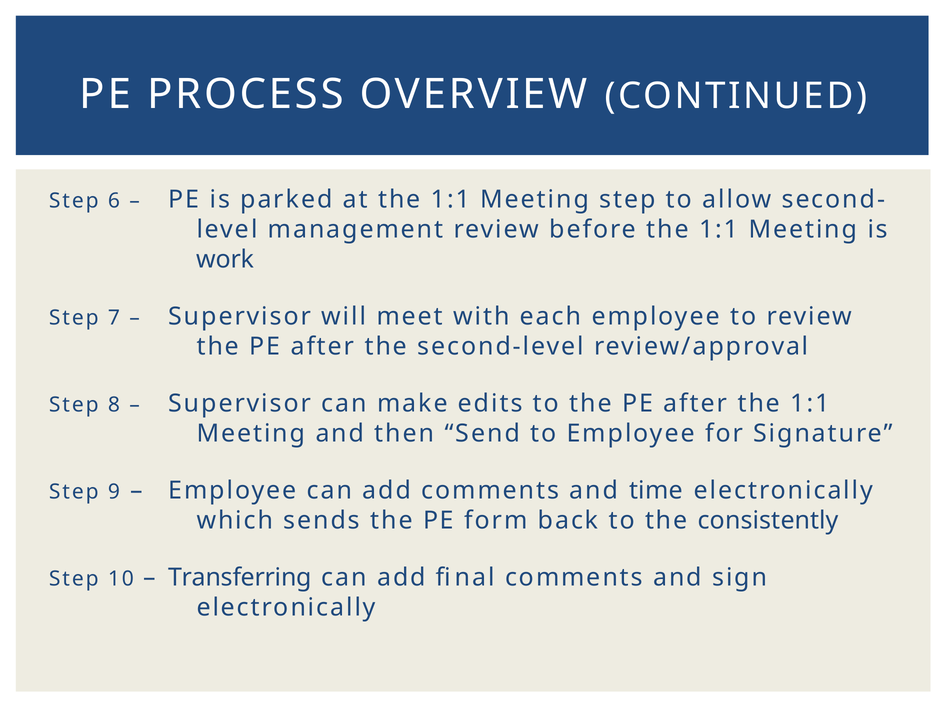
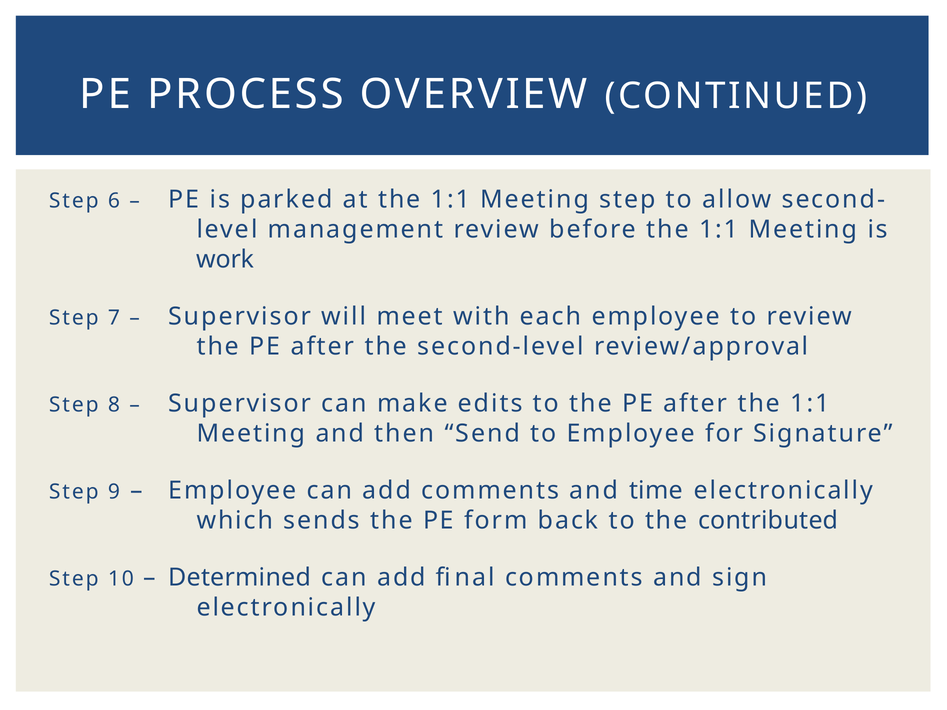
consistently: consistently -> contributed (768, 521)
Transferring: Transferring -> Determined (240, 578)
